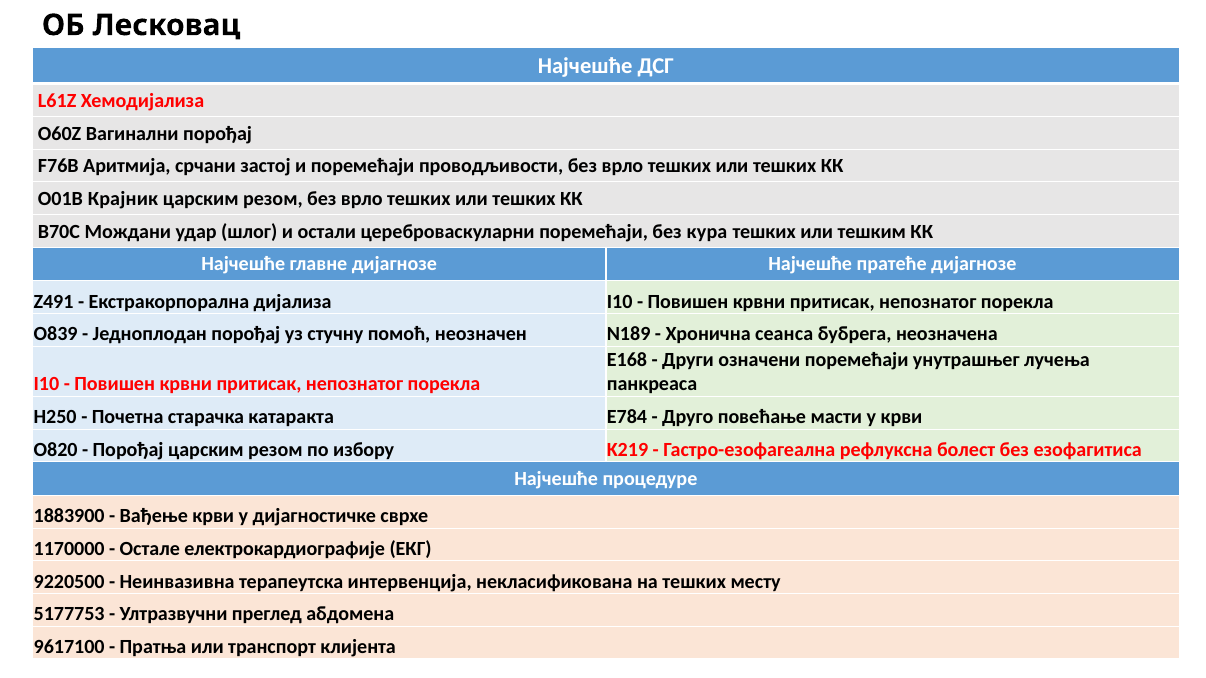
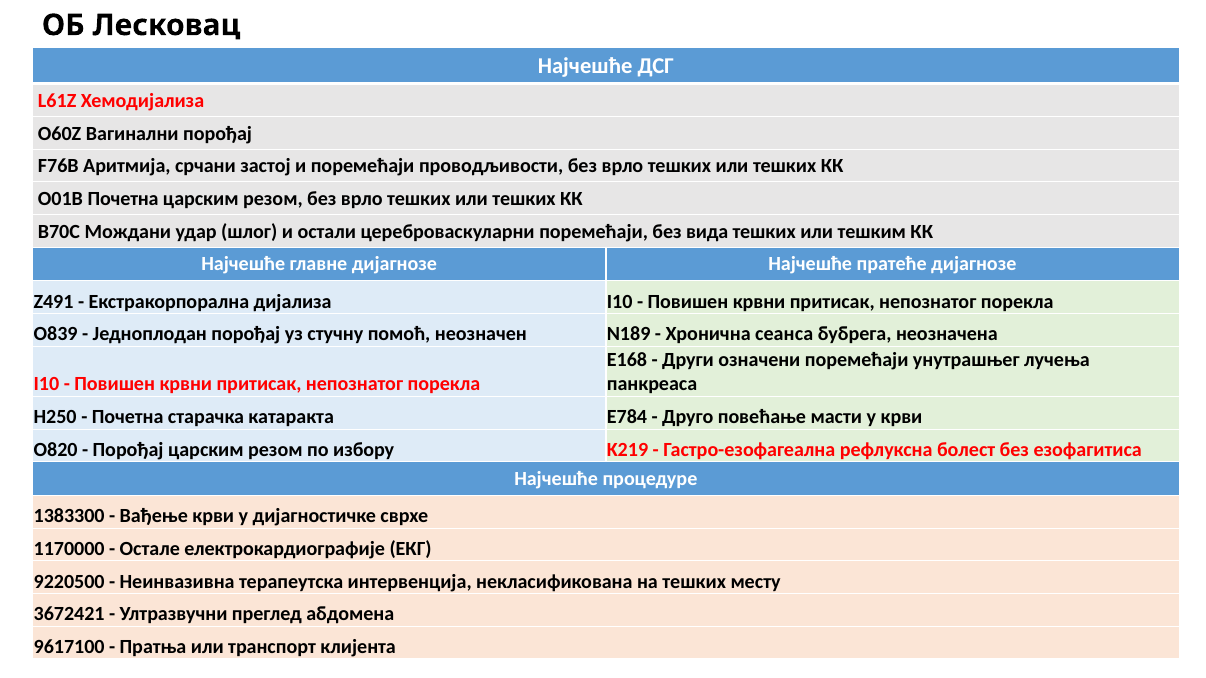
O01B Крајник: Крајник -> Почетна (123, 199)
кура: кура -> вида (707, 232)
1883900: 1883900 -> 1383300 (69, 516)
5177753: 5177753 -> 3672421 (69, 615)
